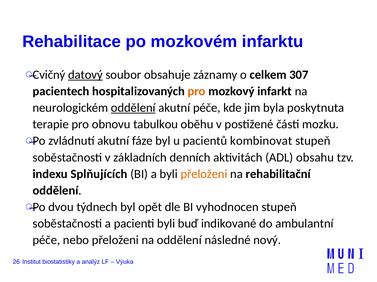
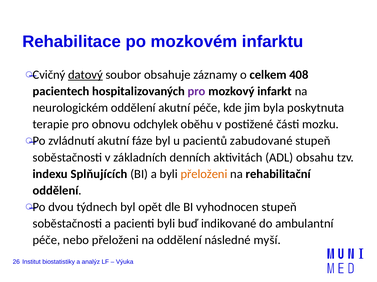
307: 307 -> 408 (299, 75)
pro colour: orange -> purple (197, 91)
oddělení underline: present -> none (133, 108)
tabulkou: tabulkou -> odchylek (156, 125)
kombinovat: kombinovat -> zabudované (261, 141)
nový: nový -> myší (267, 241)
